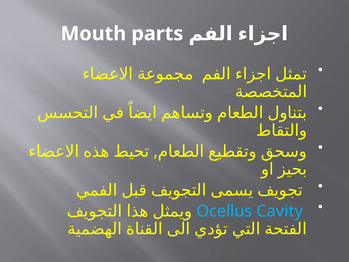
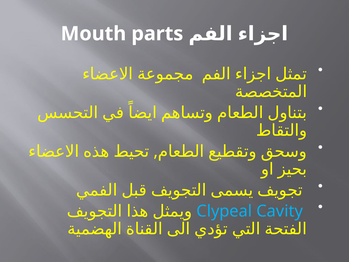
Ocellus: Ocellus -> Clypeal (224, 211)
